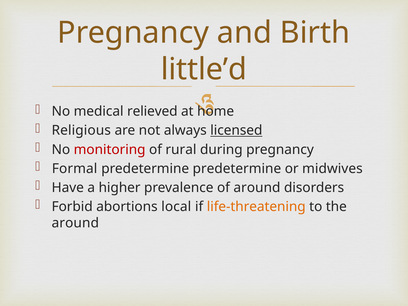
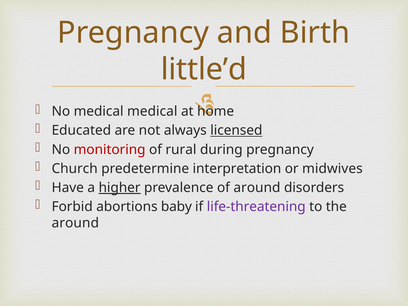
medical relieved: relieved -> medical (152, 111)
Religious: Religious -> Educated (81, 131)
Formal: Formal -> Church (75, 169)
predetermine predetermine: predetermine -> interpretation (237, 169)
higher underline: none -> present (120, 188)
local: local -> baby (176, 207)
life-threatening colour: orange -> purple (256, 207)
